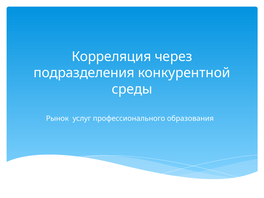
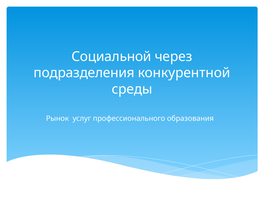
Корреляция: Корреляция -> Социальной (111, 57)
